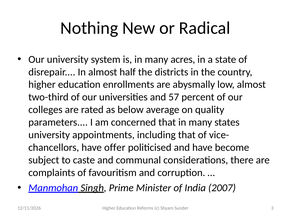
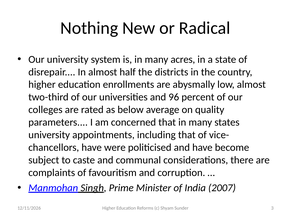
57: 57 -> 96 (174, 97)
offer: offer -> were (115, 148)
